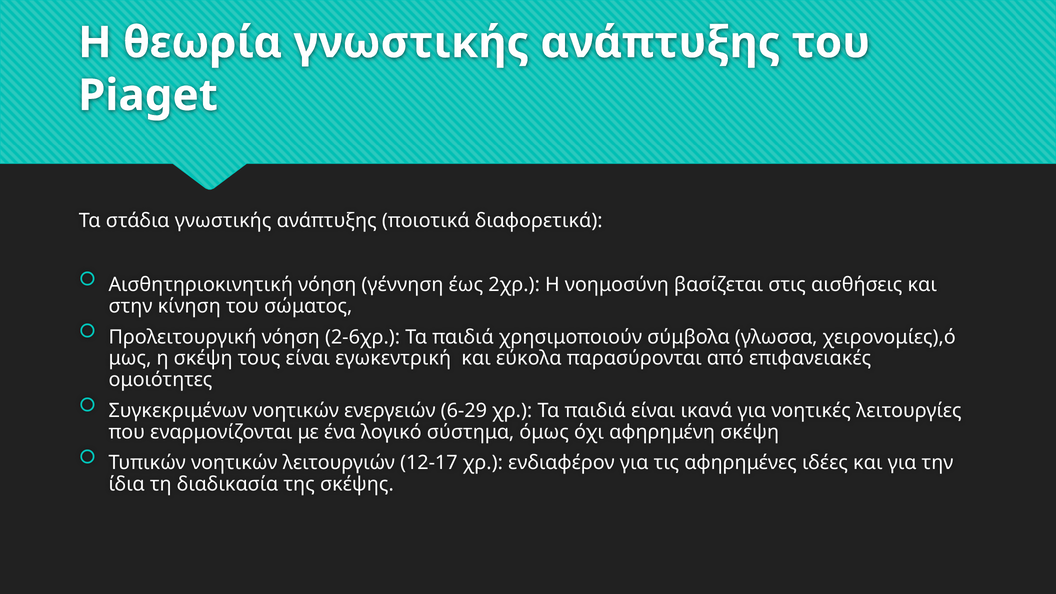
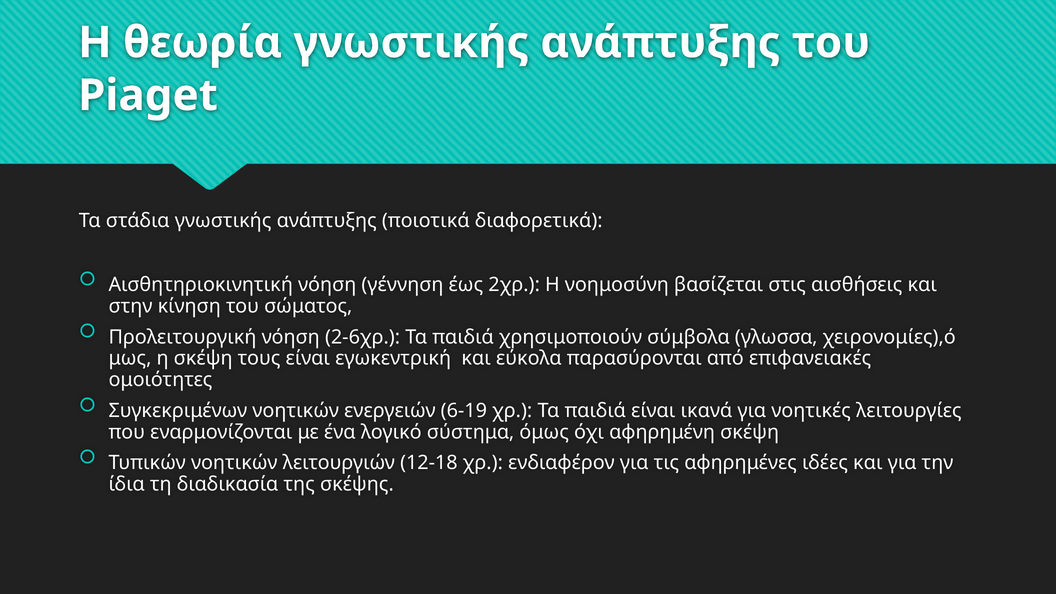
6-29: 6-29 -> 6-19 (464, 411)
12-17: 12-17 -> 12-18 (429, 463)
